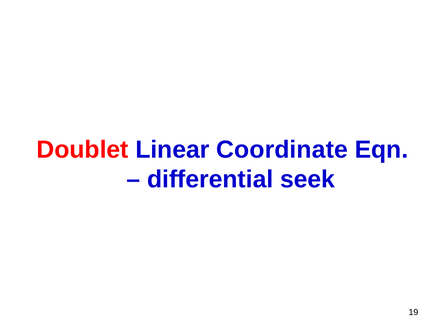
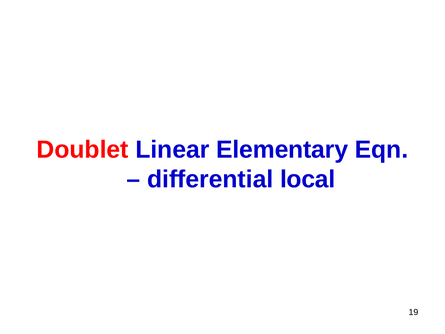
Coordinate: Coordinate -> Elementary (282, 150)
seek: seek -> local (308, 179)
